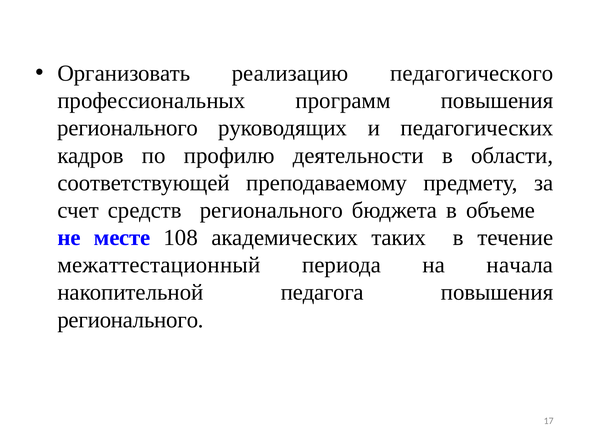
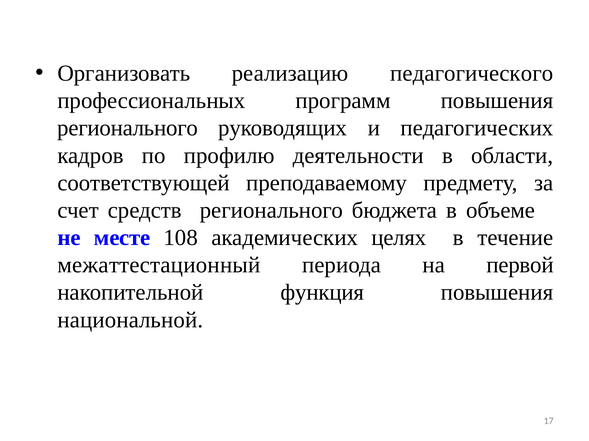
таких: таких -> целях (399, 238)
начала: начала -> первой (520, 265)
педагога: педагога -> функция (322, 293)
регионального: регионального -> национальной (130, 320)
